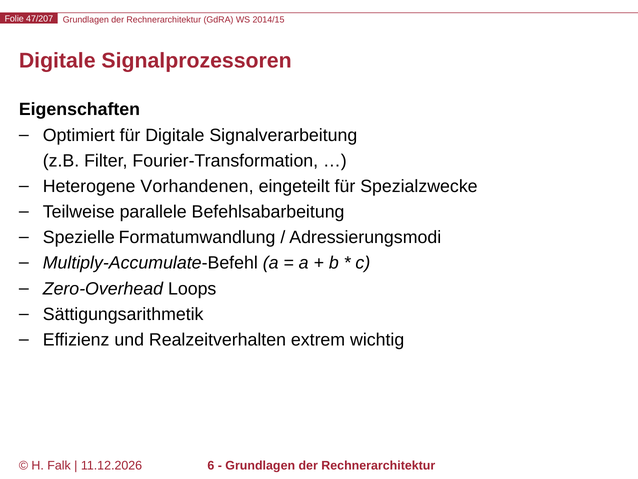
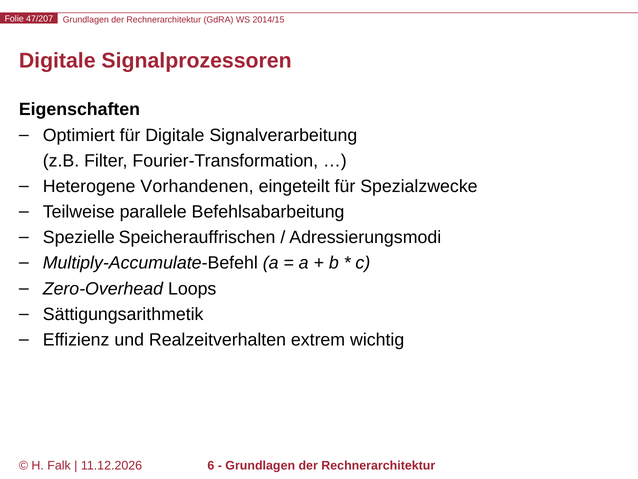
Formatumwandlung: Formatumwandlung -> Speicherauffrischen (197, 237)
